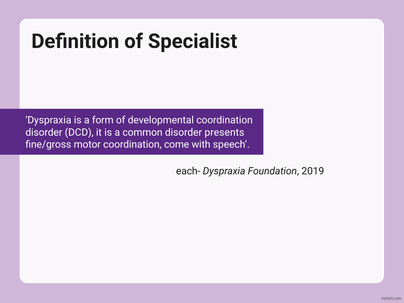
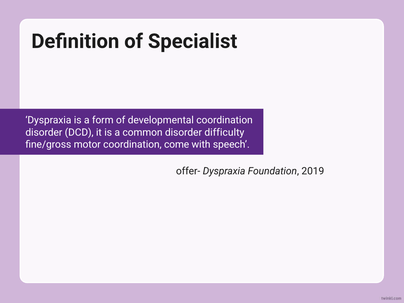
presents: presents -> difficulty (224, 132)
each-: each- -> offer- (188, 171)
